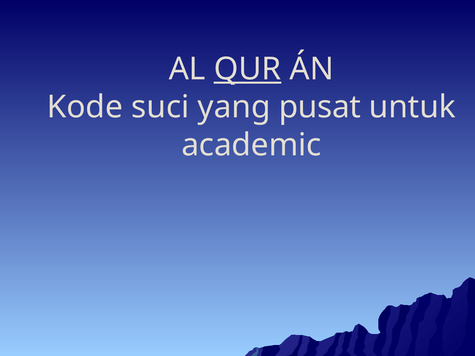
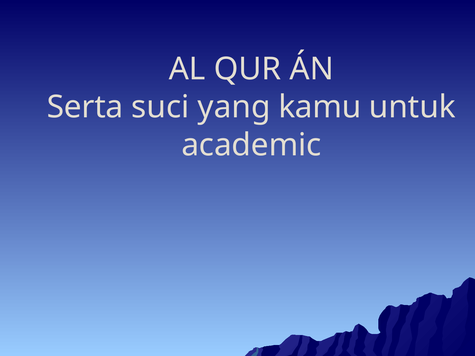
QUR underline: present -> none (248, 69)
Kode: Kode -> Serta (85, 107)
pusat: pusat -> kamu (320, 107)
